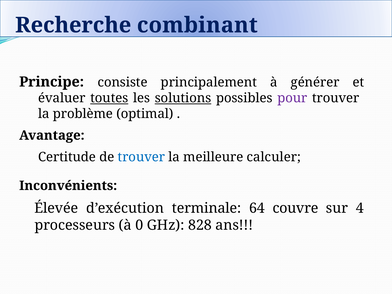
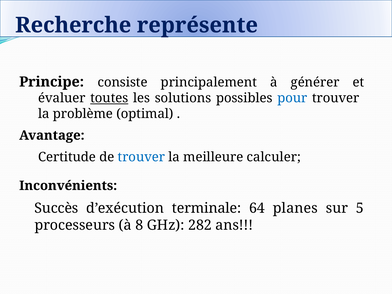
combinant: combinant -> représente (197, 25)
solutions underline: present -> none (183, 98)
pour colour: purple -> blue (292, 98)
Élevée: Élevée -> Succès (56, 208)
couvre: couvre -> planes (295, 208)
4: 4 -> 5 (360, 208)
0: 0 -> 8 (139, 225)
828: 828 -> 282 (200, 225)
